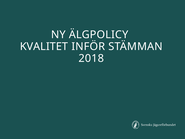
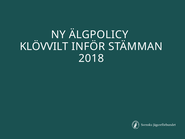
KVALITET: KVALITET -> KLÖVVILT (44, 46)
